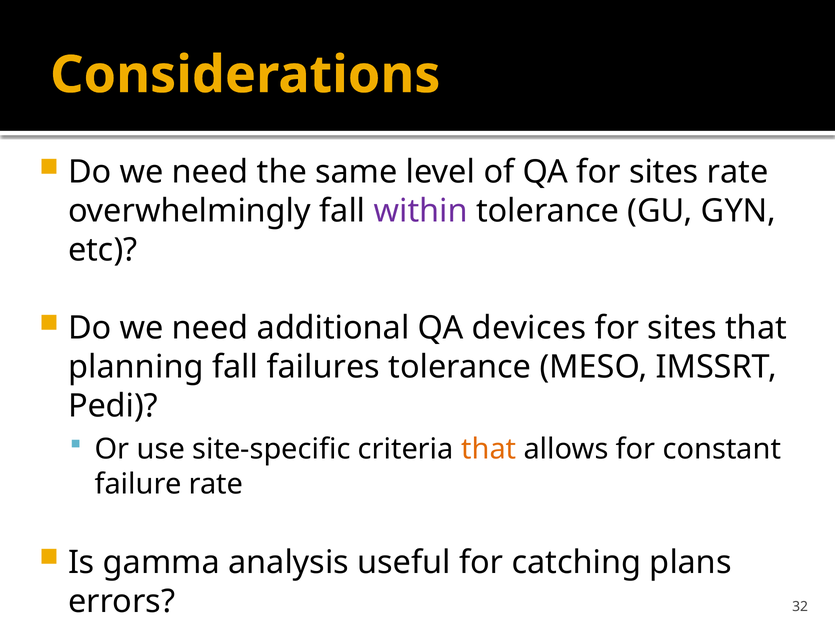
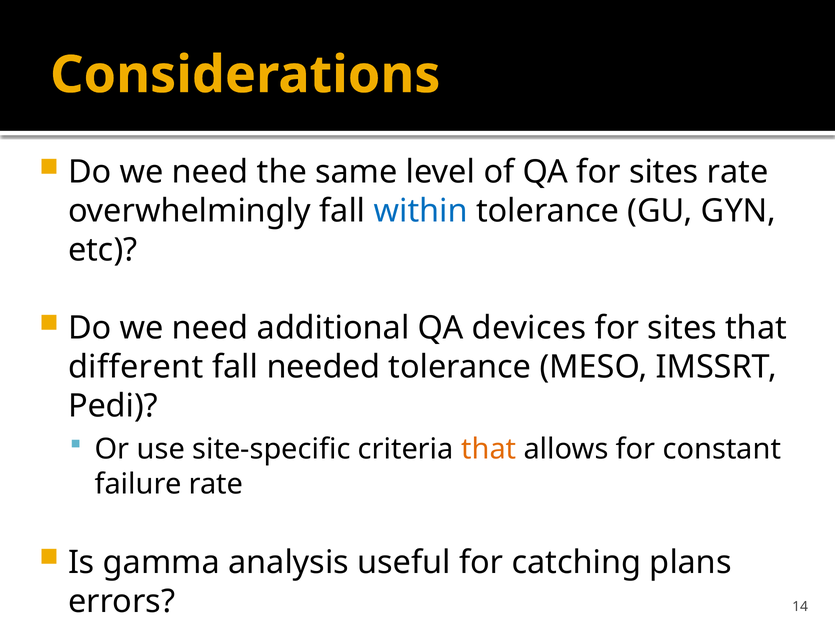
within colour: purple -> blue (421, 211)
planning: planning -> different (136, 367)
failures: failures -> needed (323, 367)
32: 32 -> 14 (800, 607)
